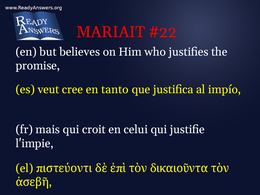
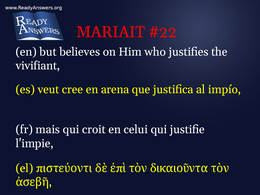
promise: promise -> vivifiant (38, 66)
tanto: tanto -> arena (115, 89)
